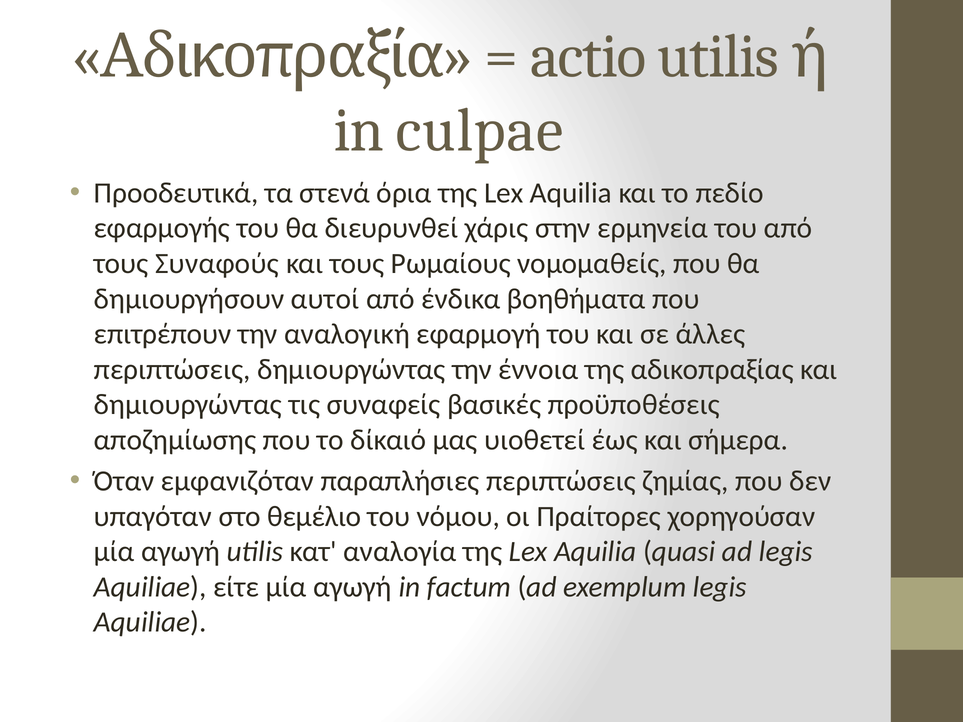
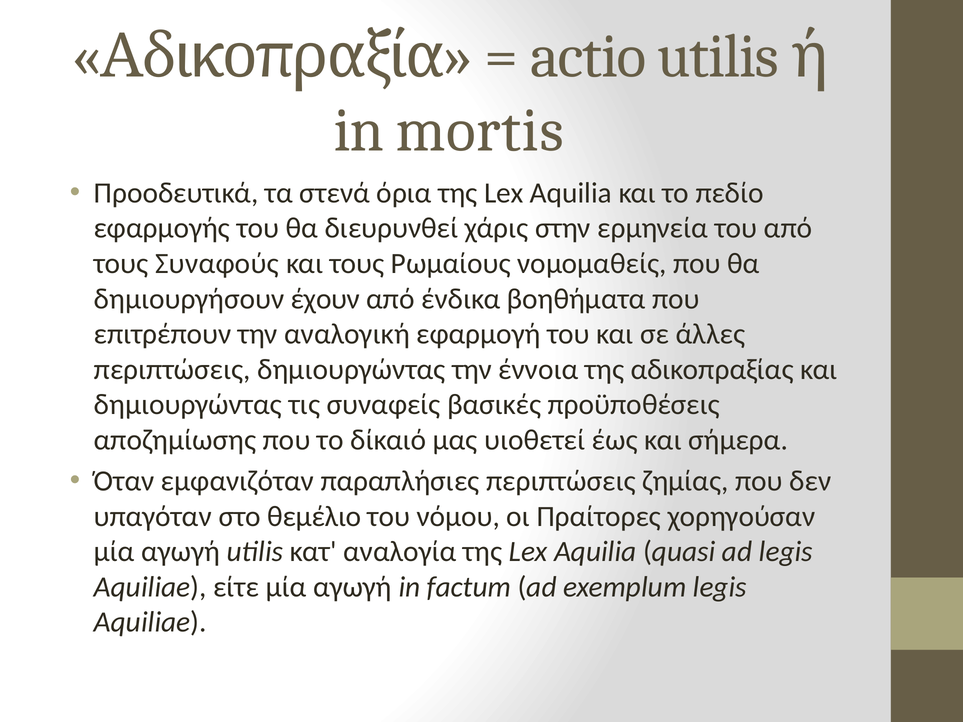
culpae: culpae -> mortis (480, 130)
αυτοί: αυτοί -> έχουν (325, 299)
